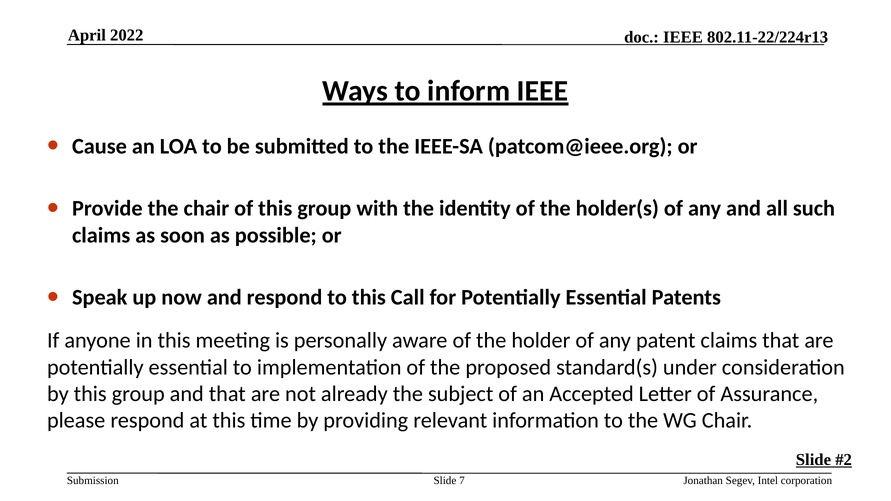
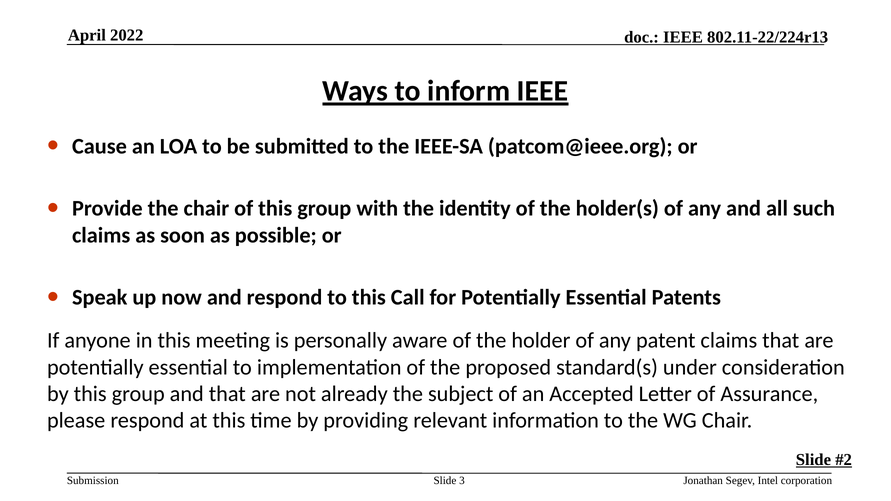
7: 7 -> 3 (462, 481)
